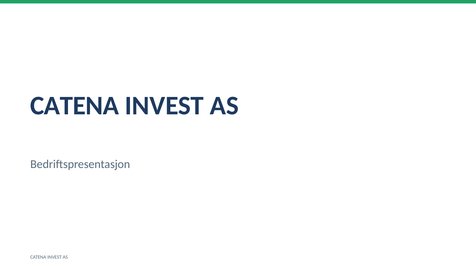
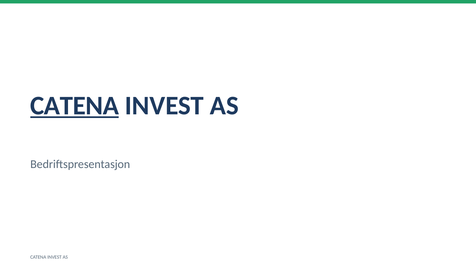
CATENA underline: none -> present (75, 106)
